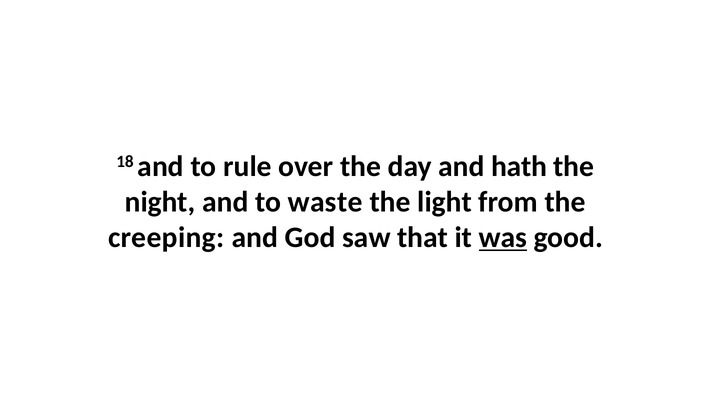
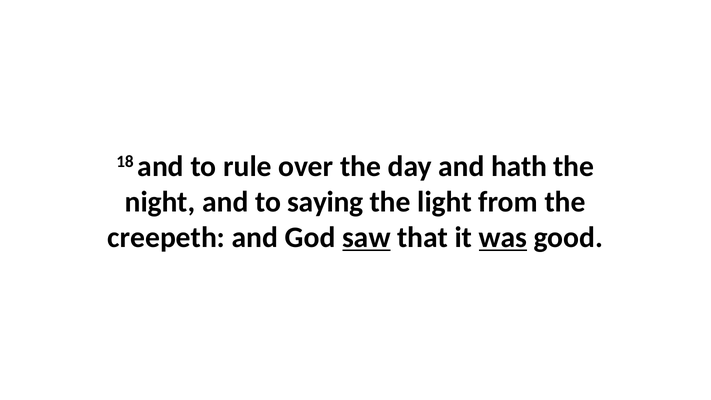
waste: waste -> saying (325, 202)
creeping: creeping -> creepeth (166, 238)
saw underline: none -> present (366, 238)
